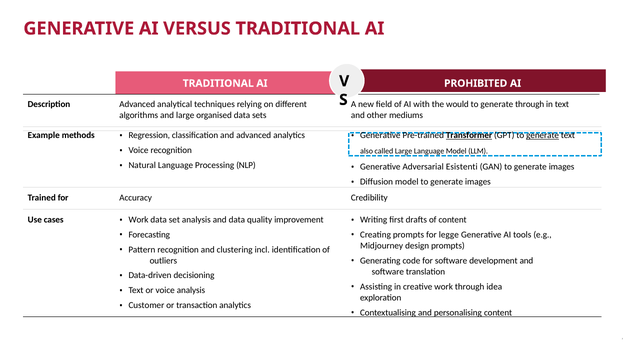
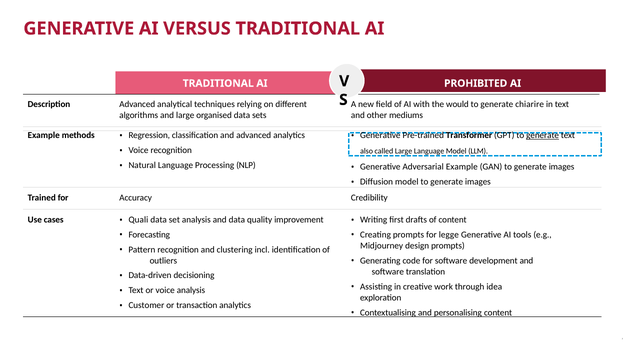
generate through: through -> chiarire (530, 104)
Transformer underline: present -> none (469, 135)
Adversarial Esistenti: Esistenti -> Example (462, 167)
Work: Work -> Quali (138, 220)
